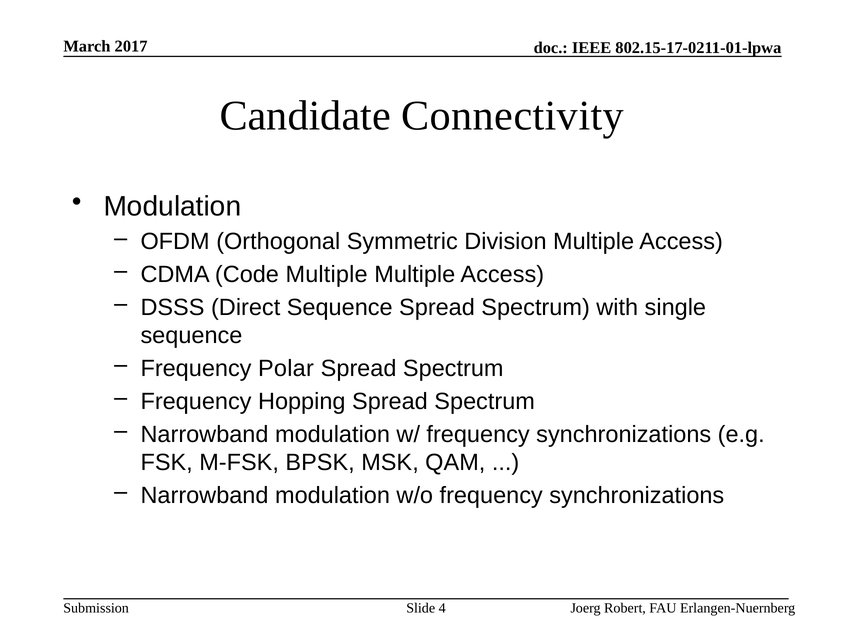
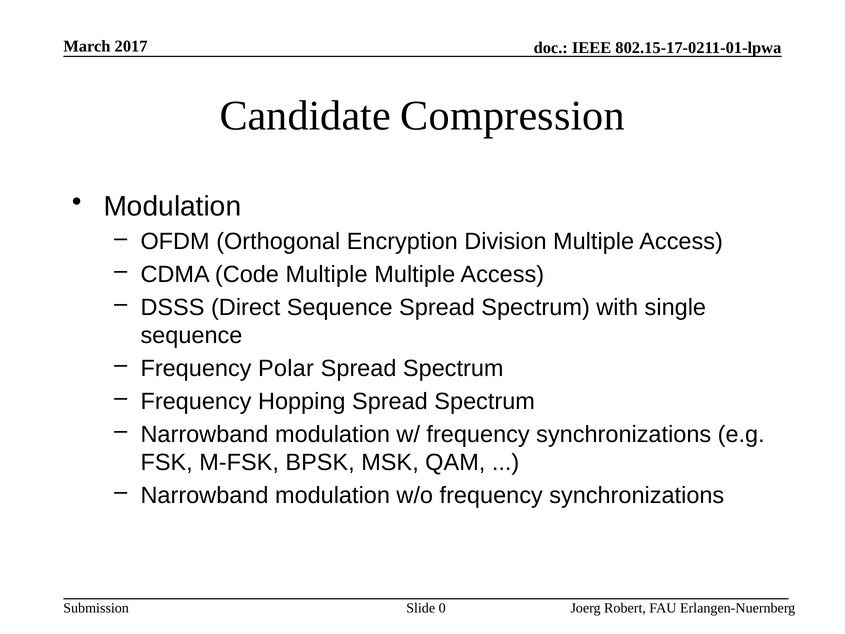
Connectivity: Connectivity -> Compression (513, 116)
Symmetric: Symmetric -> Encryption (402, 242)
4: 4 -> 0 (442, 608)
